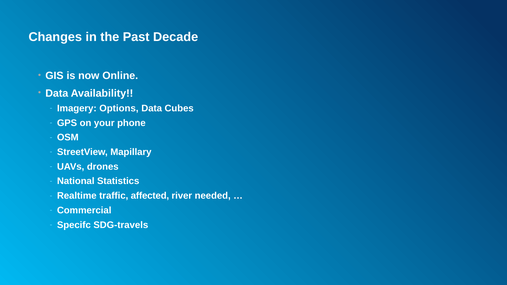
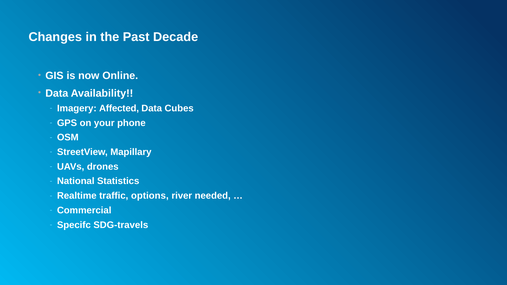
Options: Options -> Affected (119, 108)
affected: affected -> options (150, 196)
